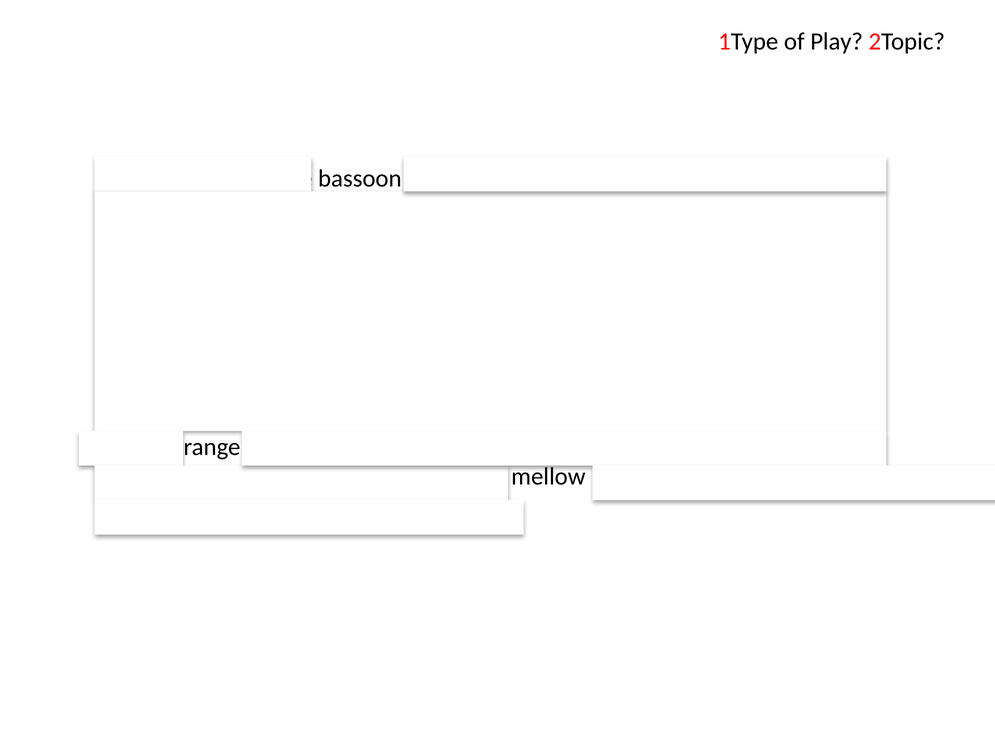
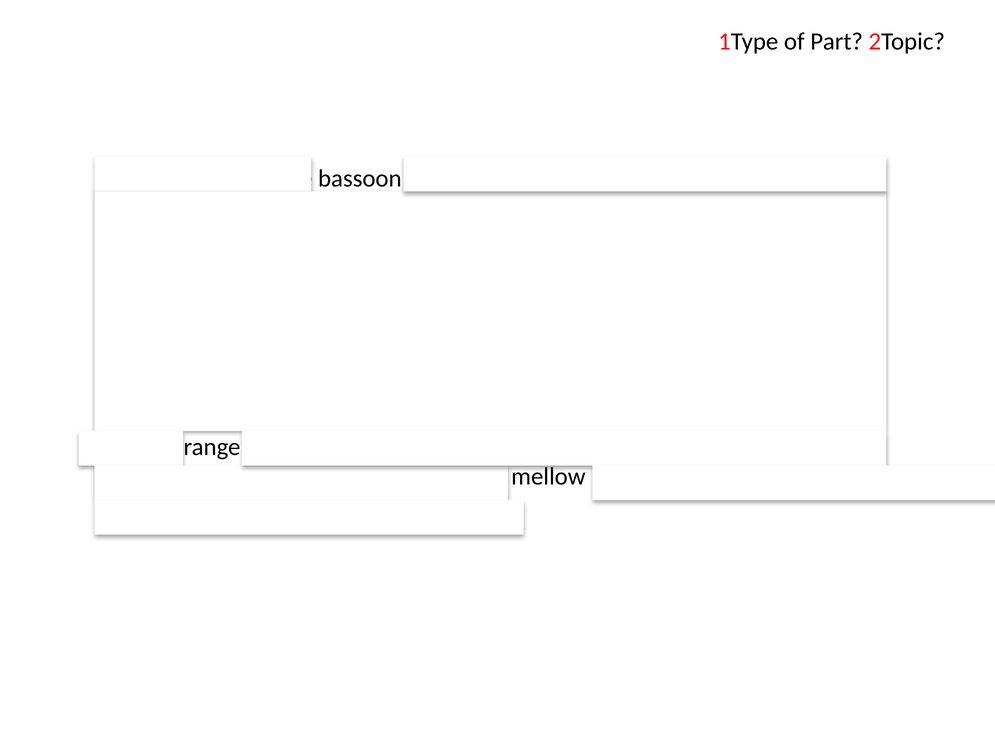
of Play: Play -> Part (837, 41)
